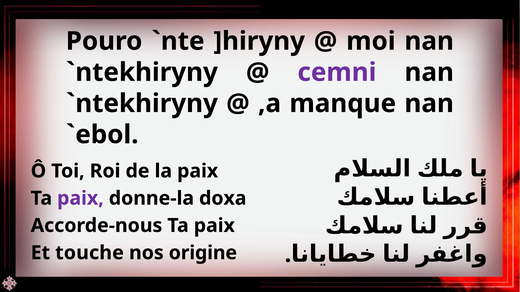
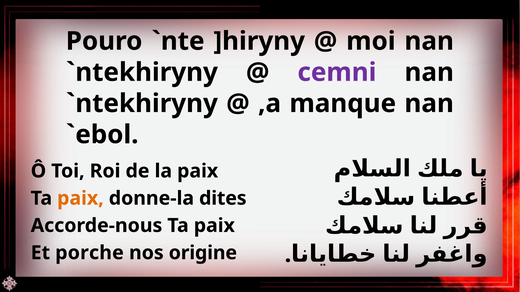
paix colour: purple -> orange (80, 199)
doxa: doxa -> dites (223, 199)
touche: touche -> porche (89, 253)
